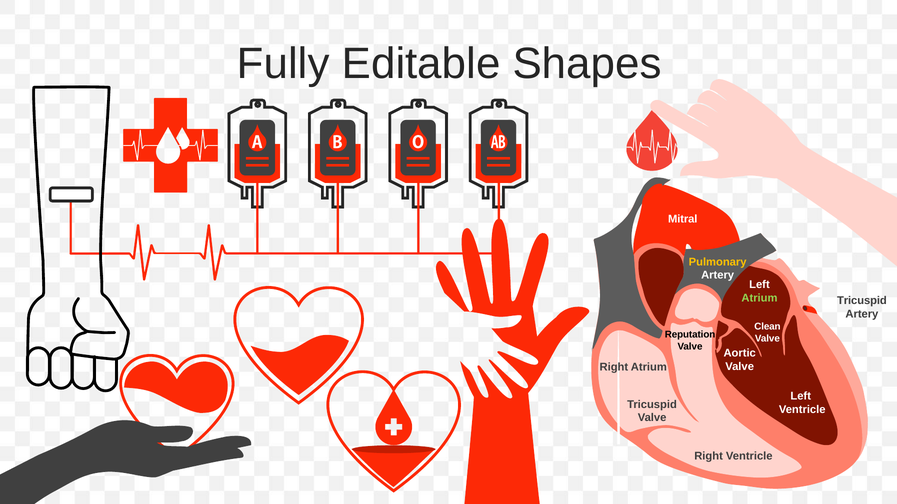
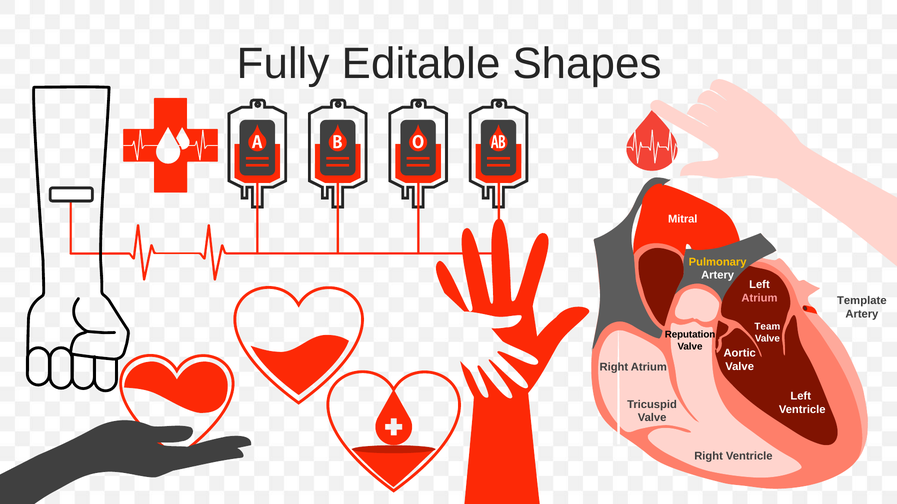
Atrium colour: light green -> pink (759, 298)
Tricuspid: Tricuspid -> Template (862, 301)
Clean: Clean -> Team (767, 327)
